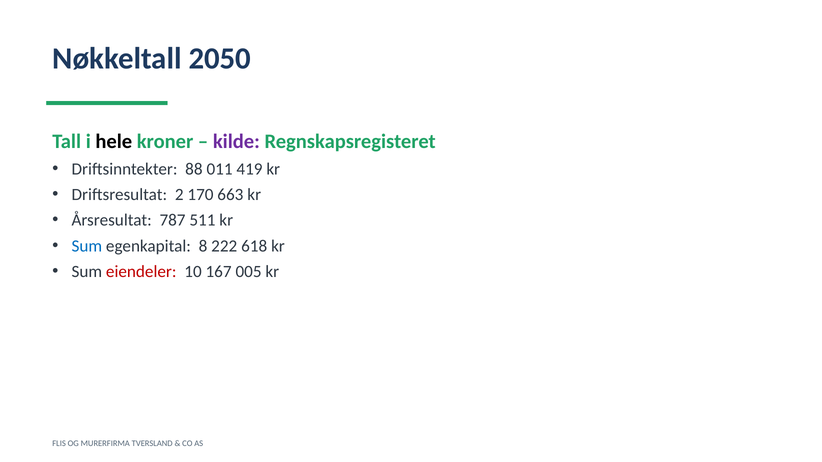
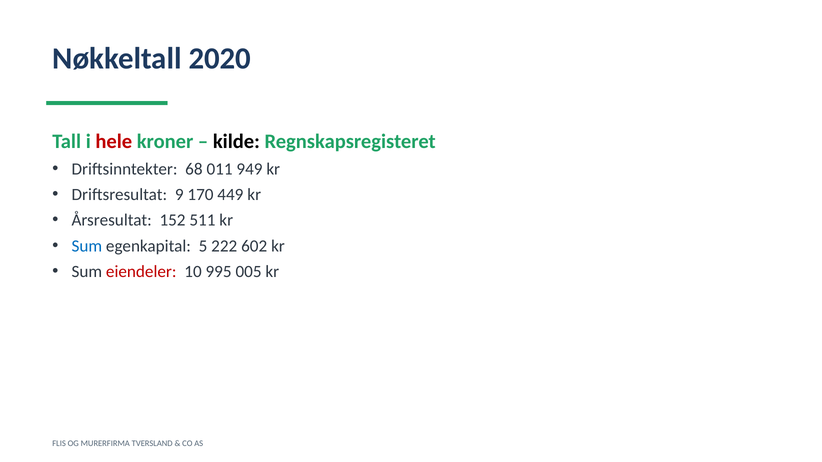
2050: 2050 -> 2020 (220, 59)
hele colour: black -> red (114, 142)
kilde colour: purple -> black (236, 142)
88: 88 -> 68 (194, 169)
419: 419 -> 949 (249, 169)
2: 2 -> 9 (179, 195)
663: 663 -> 449 (230, 195)
787: 787 -> 152 (173, 220)
8: 8 -> 5 (203, 246)
618: 618 -> 602 (254, 246)
167: 167 -> 995 (219, 272)
